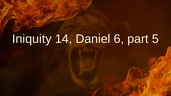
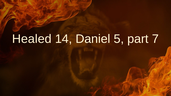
Iniquity: Iniquity -> Healed (32, 39)
6: 6 -> 5 (119, 39)
5: 5 -> 7 (155, 39)
